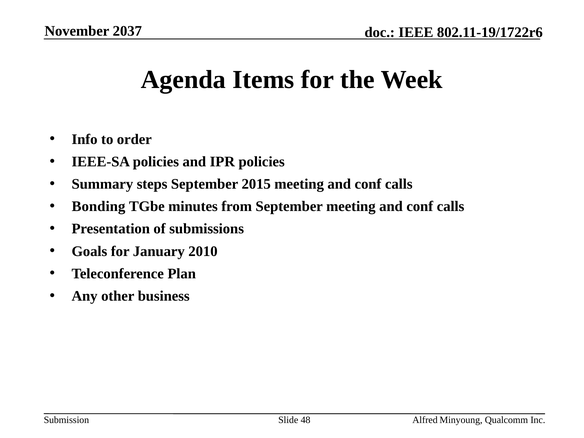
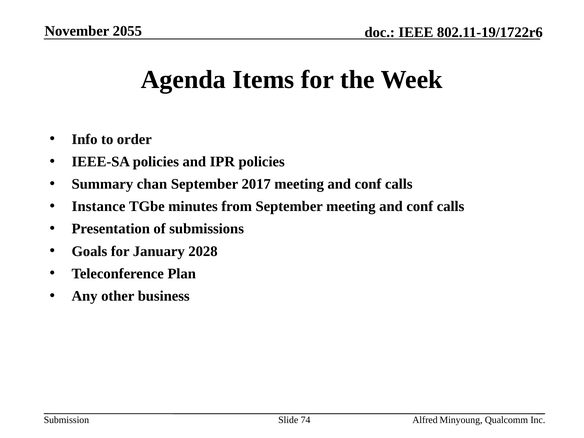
2037: 2037 -> 2055 (127, 31)
steps: steps -> chan (152, 184)
2015: 2015 -> 2017 (256, 184)
Bonding: Bonding -> Instance (99, 206)
2010: 2010 -> 2028 (203, 251)
48: 48 -> 74 (306, 420)
